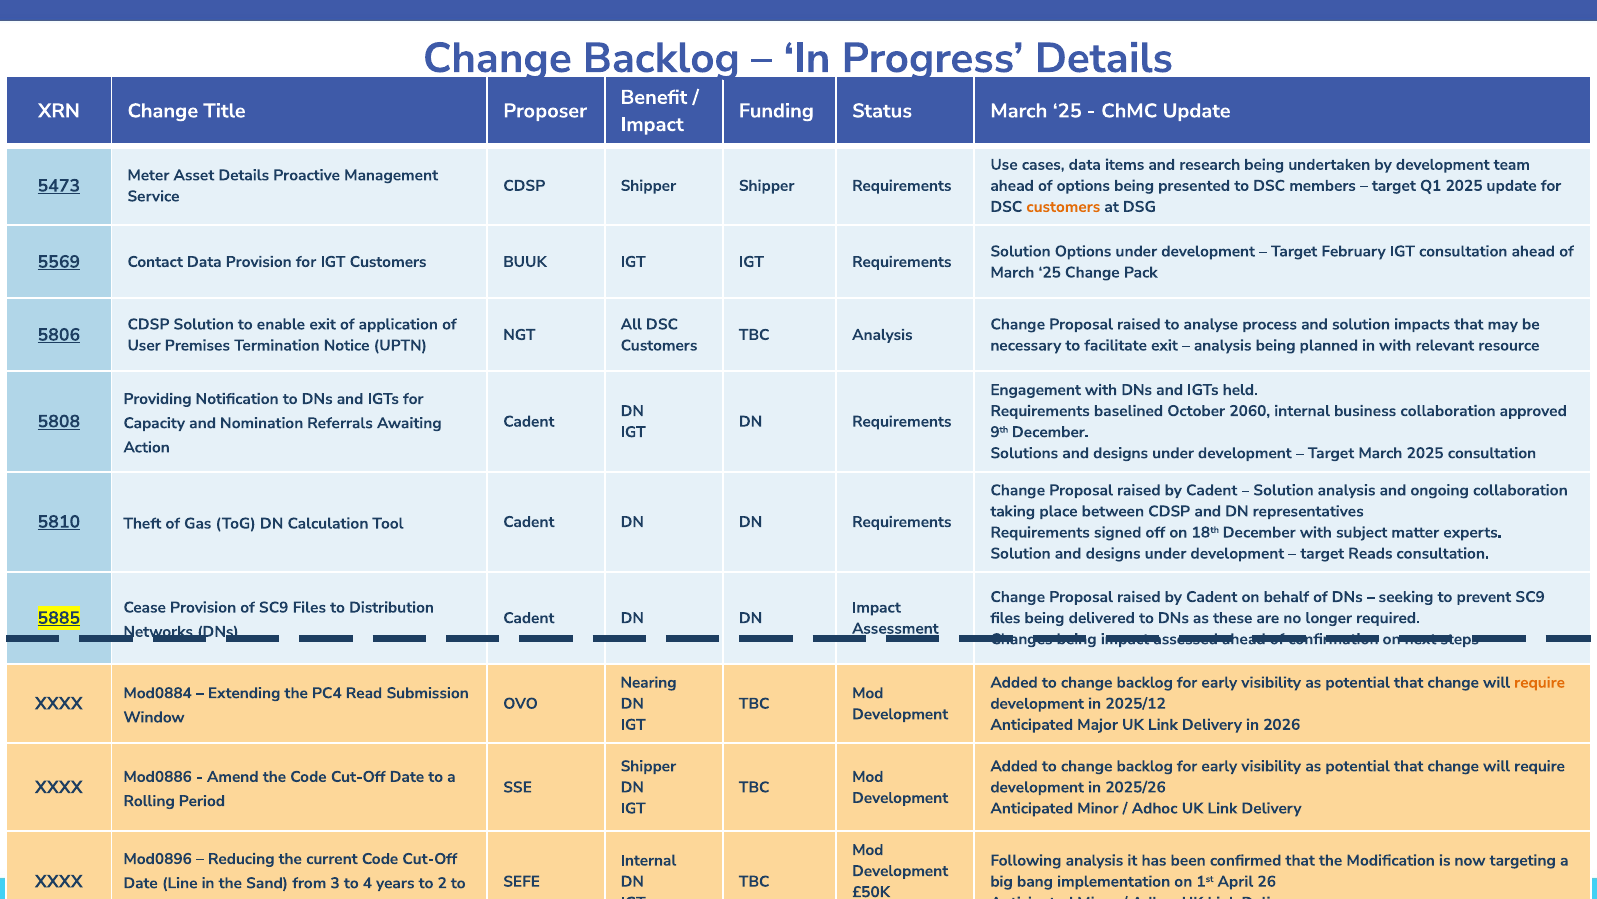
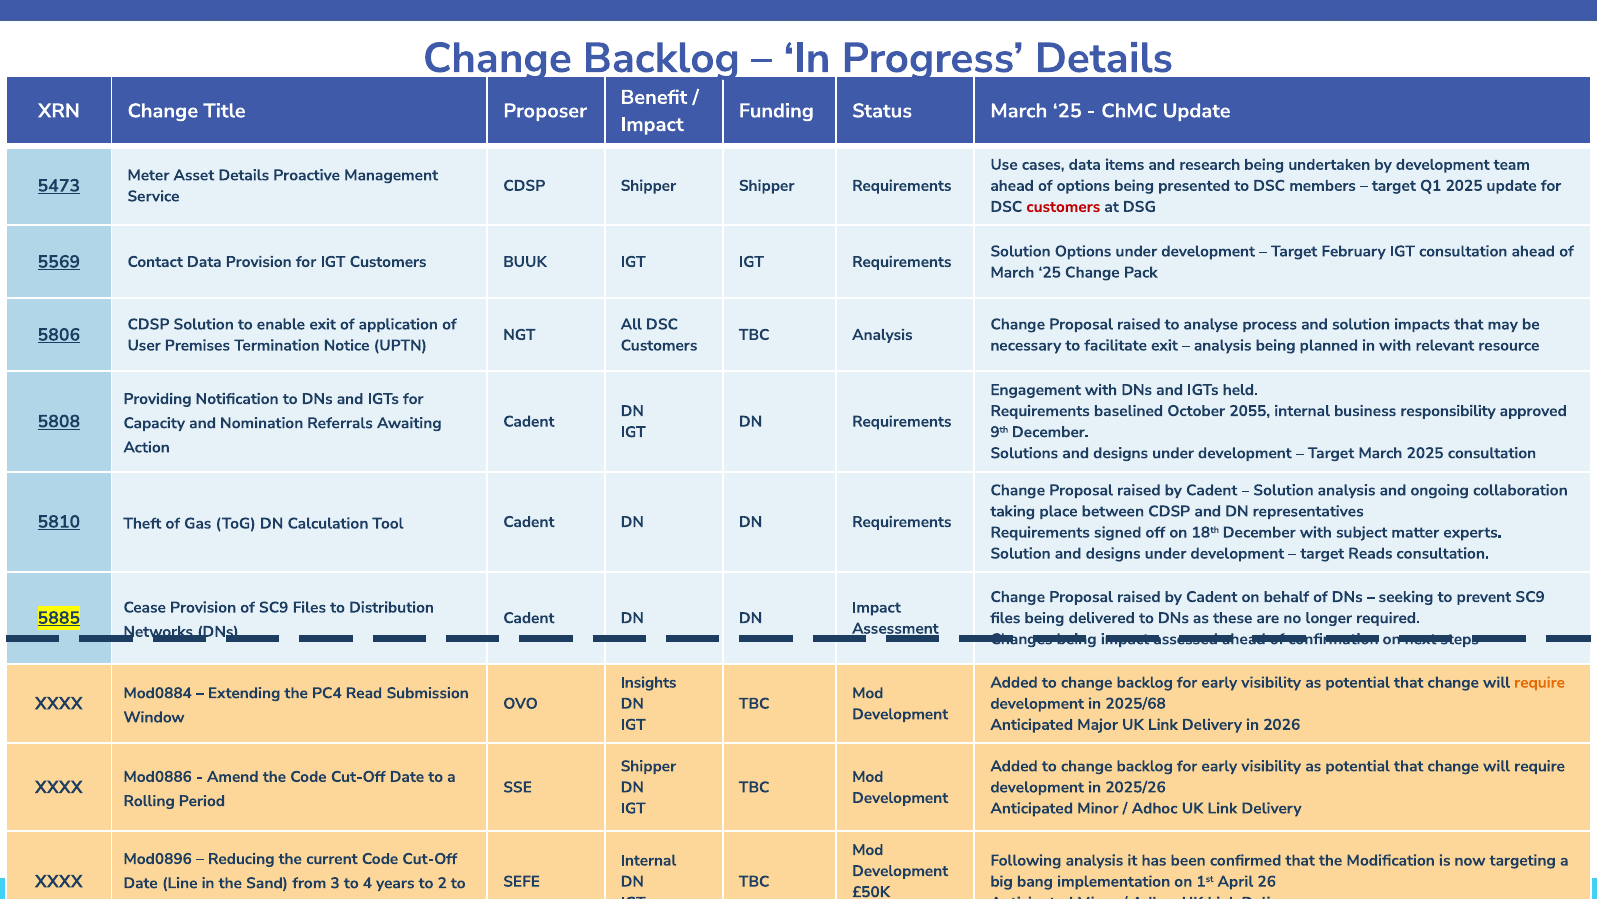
customers colour: orange -> red (1063, 207)
2060: 2060 -> 2055 (1250, 411)
business collaboration: collaboration -> responsibility (1448, 411)
Nearing: Nearing -> Insights (648, 682)
2025/12: 2025/12 -> 2025/68 (1136, 703)
